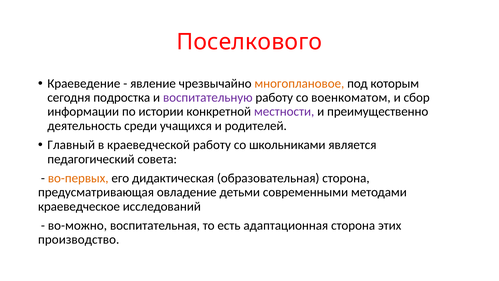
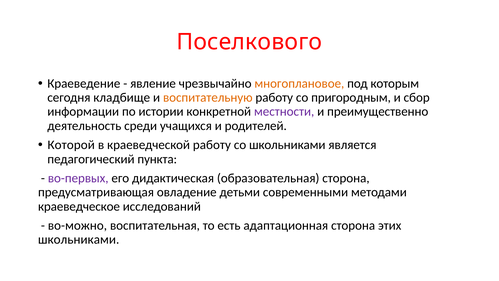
подростка: подростка -> кладбище (122, 98)
воспитательную colour: purple -> orange (208, 98)
военкоматом: военкоматом -> пригородным (351, 98)
Главный: Главный -> Которой (71, 145)
совета: совета -> пункта (157, 159)
во-первых colour: orange -> purple (78, 178)
производство: производство -> школьниками (79, 239)
